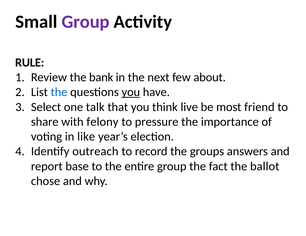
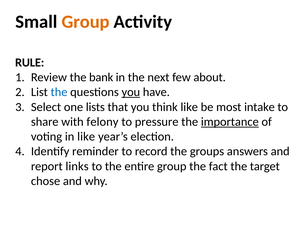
Group colour: purple -> orange (86, 22)
talk: talk -> lists (95, 107)
think live: live -> like (189, 107)
friend: friend -> intake (259, 107)
importance underline: none -> present (230, 122)
outreach: outreach -> reminder (95, 152)
base: base -> links (77, 167)
ballot: ballot -> target (265, 167)
